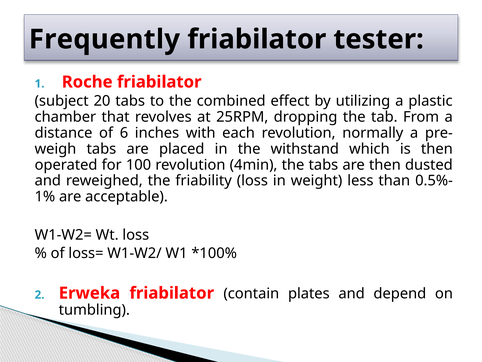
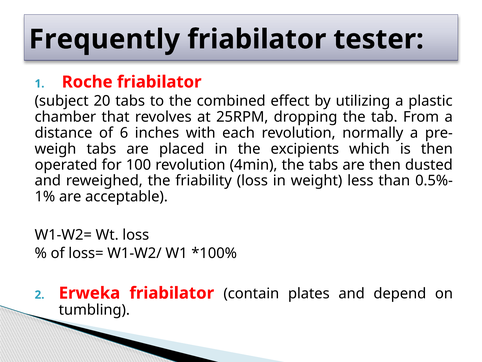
withstand: withstand -> excipients (305, 149)
